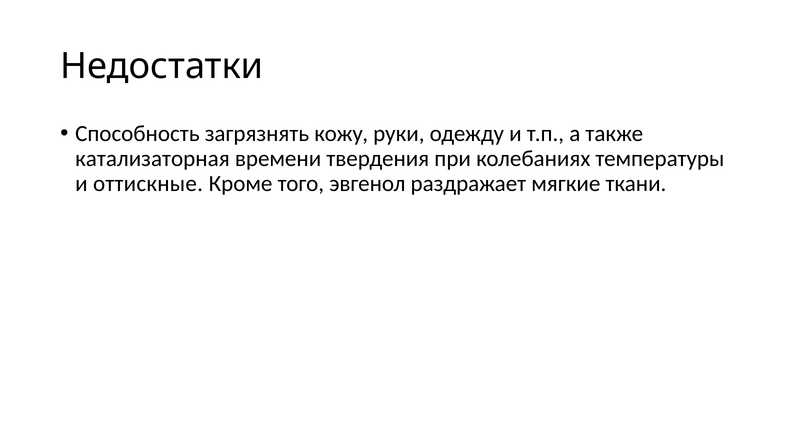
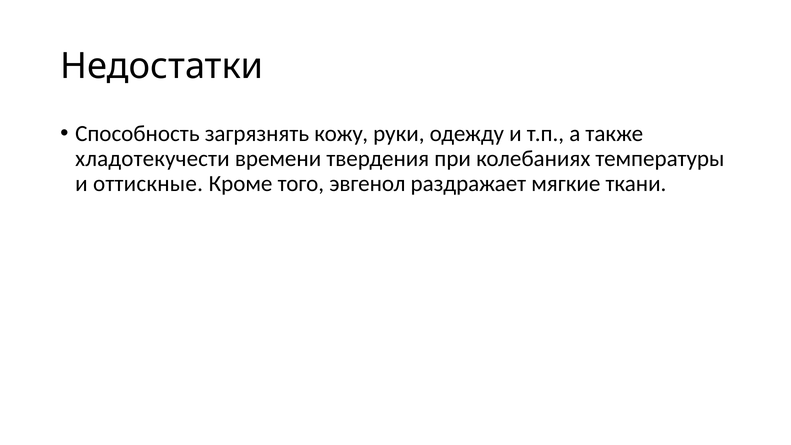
катализаторная: катализаторная -> хладотекучести (152, 159)
